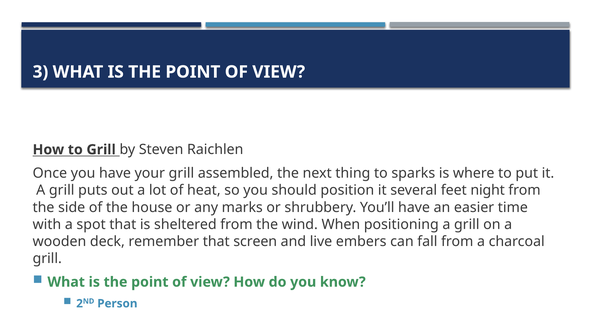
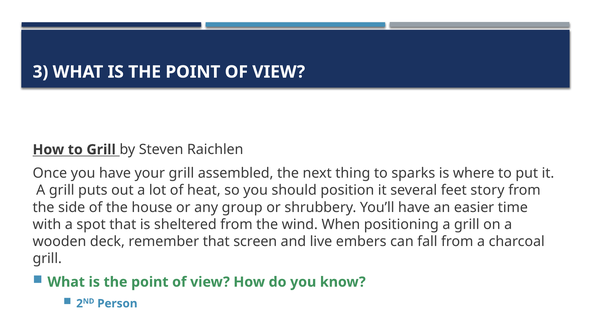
night: night -> story (487, 190)
marks: marks -> group (242, 207)
